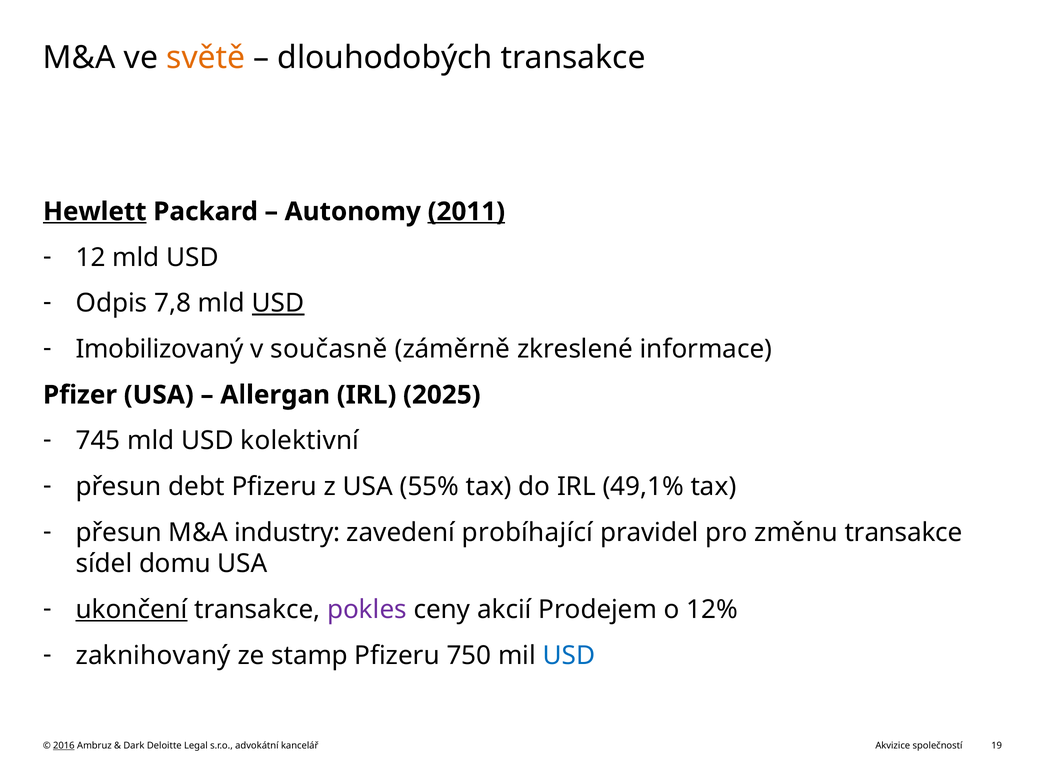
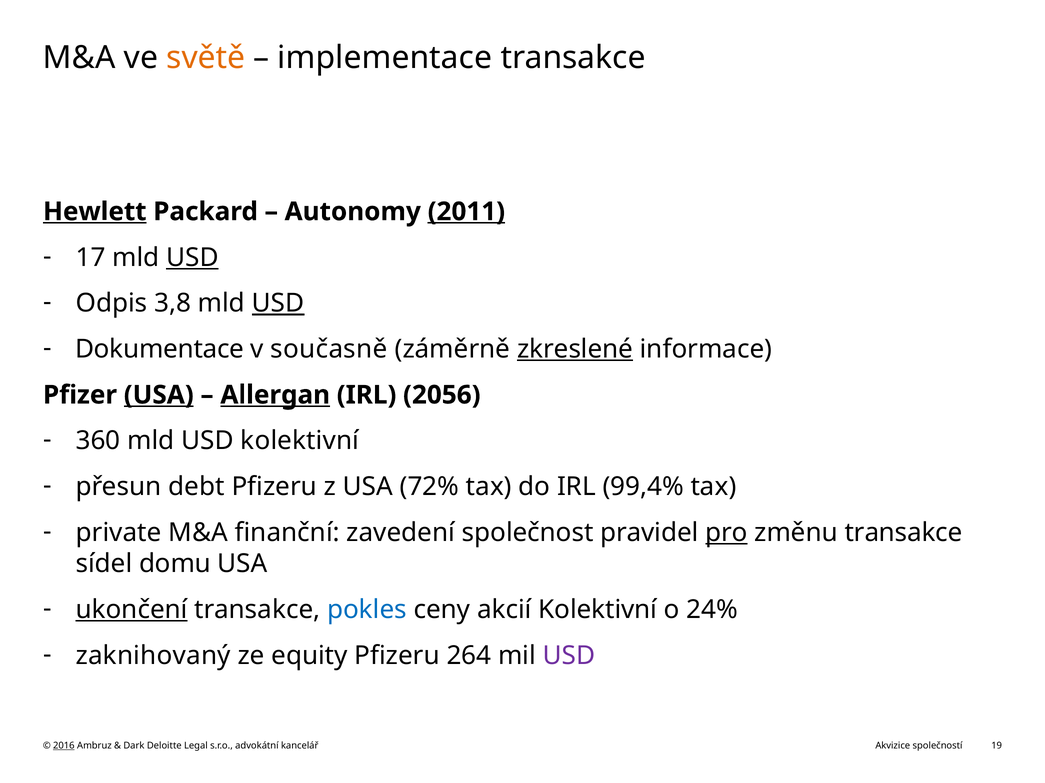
dlouhodobých: dlouhodobých -> implementace (385, 58)
12: 12 -> 17 (91, 258)
USD underline: none -> present (192, 258)
7,8: 7,8 -> 3,8 (173, 304)
Imobilizovaný: Imobilizovaný -> Dokumentace (160, 349)
zkreslené underline: none -> present (575, 349)
USA underline: none -> present (159, 395)
Allergan underline: none -> present (275, 395)
2025: 2025 -> 2056 (442, 395)
745: 745 -> 360 (98, 441)
55%: 55% -> 72% (429, 487)
49,1%: 49,1% -> 99,4% (643, 487)
přesun: přesun -> private (119, 533)
industry: industry -> finanční (287, 533)
probíhající: probíhající -> společnost (528, 533)
pro underline: none -> present (727, 533)
pokles colour: purple -> blue (367, 610)
akcií Prodejem: Prodejem -> Kolektivní (598, 610)
12%: 12% -> 24% (712, 610)
stamp: stamp -> equity (310, 656)
750: 750 -> 264 (469, 656)
USD colour: blue -> purple (569, 656)
